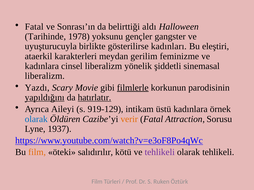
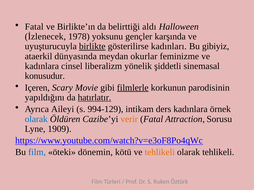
Sonrası’ın: Sonrası’ın -> Birlikte’ın (76, 27)
Tarihinde: Tarihinde -> İzlenecek (45, 37)
gangster: gangster -> karşında (170, 37)
birlikte underline: none -> present (92, 46)
eleştiri: eleştiri -> gibiyiz (216, 46)
karakterleri: karakterleri -> dünyasında (76, 56)
gerilim: gerilim -> okurlar (144, 56)
liberalizm: liberalizm -> konusudur (45, 76)
Yazdı: Yazdı -> Içeren (37, 88)
yapıldığını underline: present -> none (45, 98)
919-129: 919-129 -> 994-129 (105, 109)
üstü: üstü -> ders (164, 109)
1937: 1937 -> 1909 (60, 129)
film colour: orange -> blue (37, 153)
salıdırılır: salıdırılır -> dönemin (95, 153)
tehlikeli colour: purple -> orange (160, 153)
